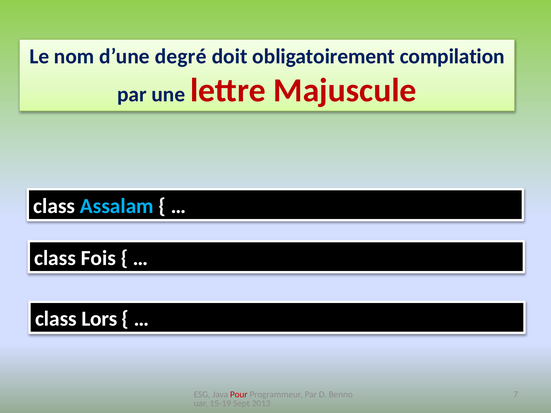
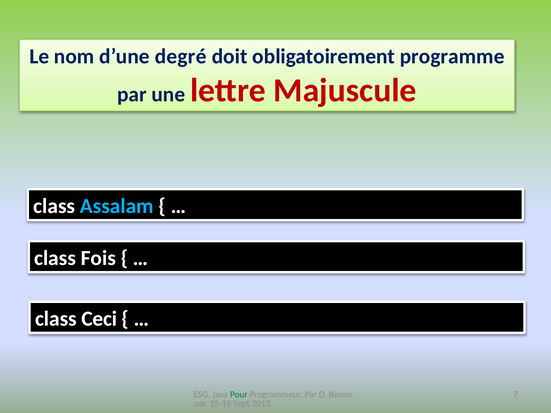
compilation: compilation -> programme (452, 57)
Lors: Lors -> Ceci (99, 319)
Pour colour: red -> green (239, 395)
